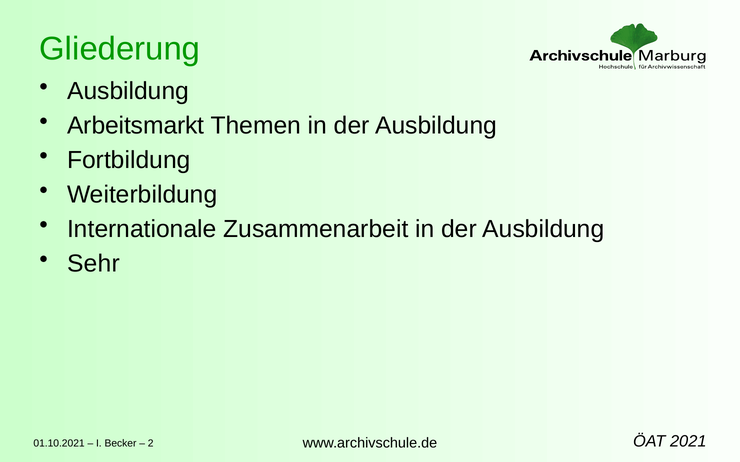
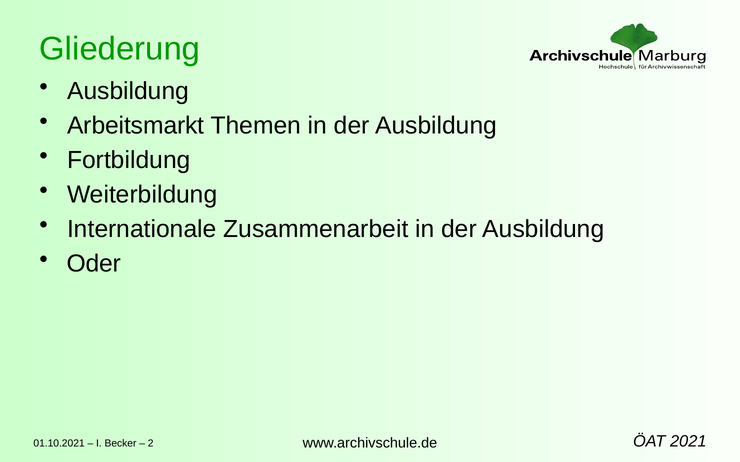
Sehr: Sehr -> Oder (94, 264)
